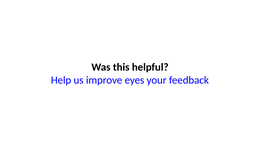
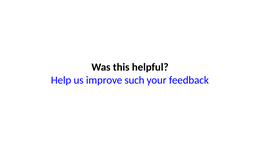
eyes: eyes -> such (134, 80)
